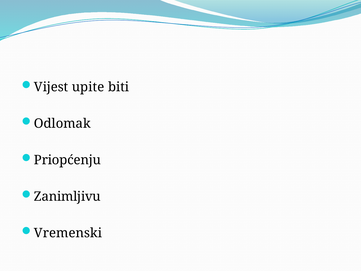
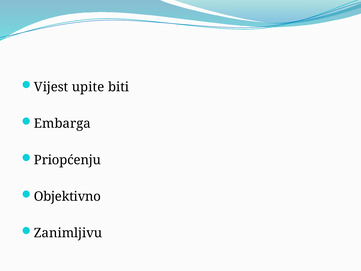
Odlomak: Odlomak -> Embarga (62, 123)
Zanimljivu: Zanimljivu -> Objektivno (67, 196)
Vremenski: Vremenski -> Zanimljivu (68, 233)
